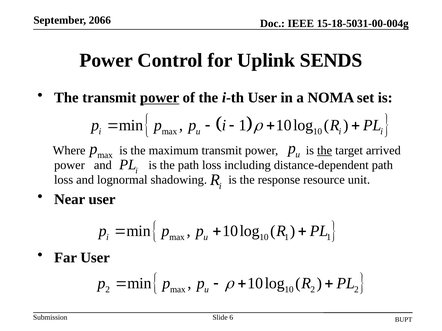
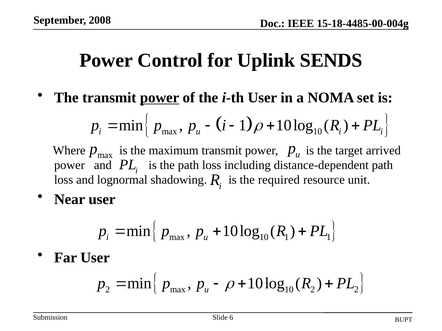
2066: 2066 -> 2008 (100, 20)
15-18-5031-00-004g: 15-18-5031-00-004g -> 15-18-4485-00-004g (363, 24)
the underline: present -> none (325, 151)
response: response -> required (279, 180)
